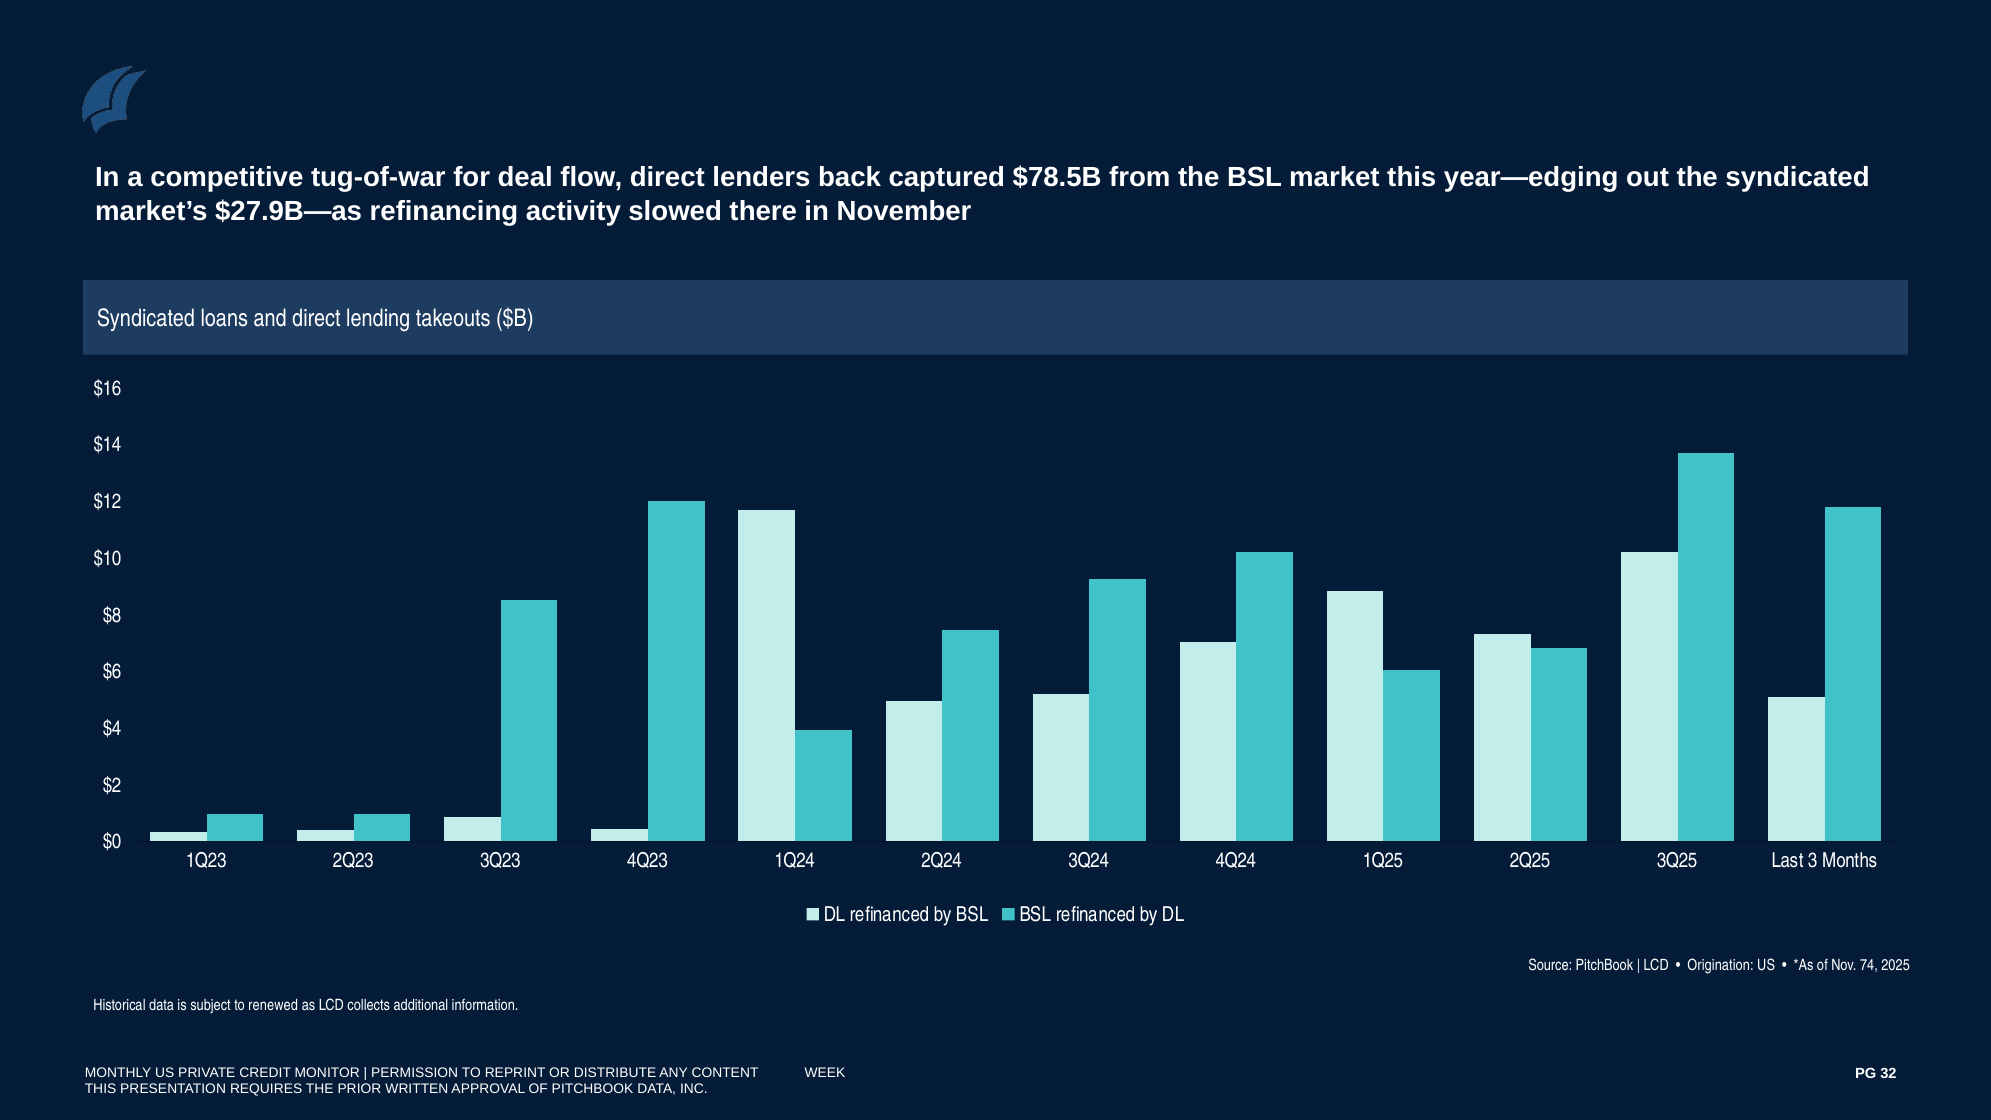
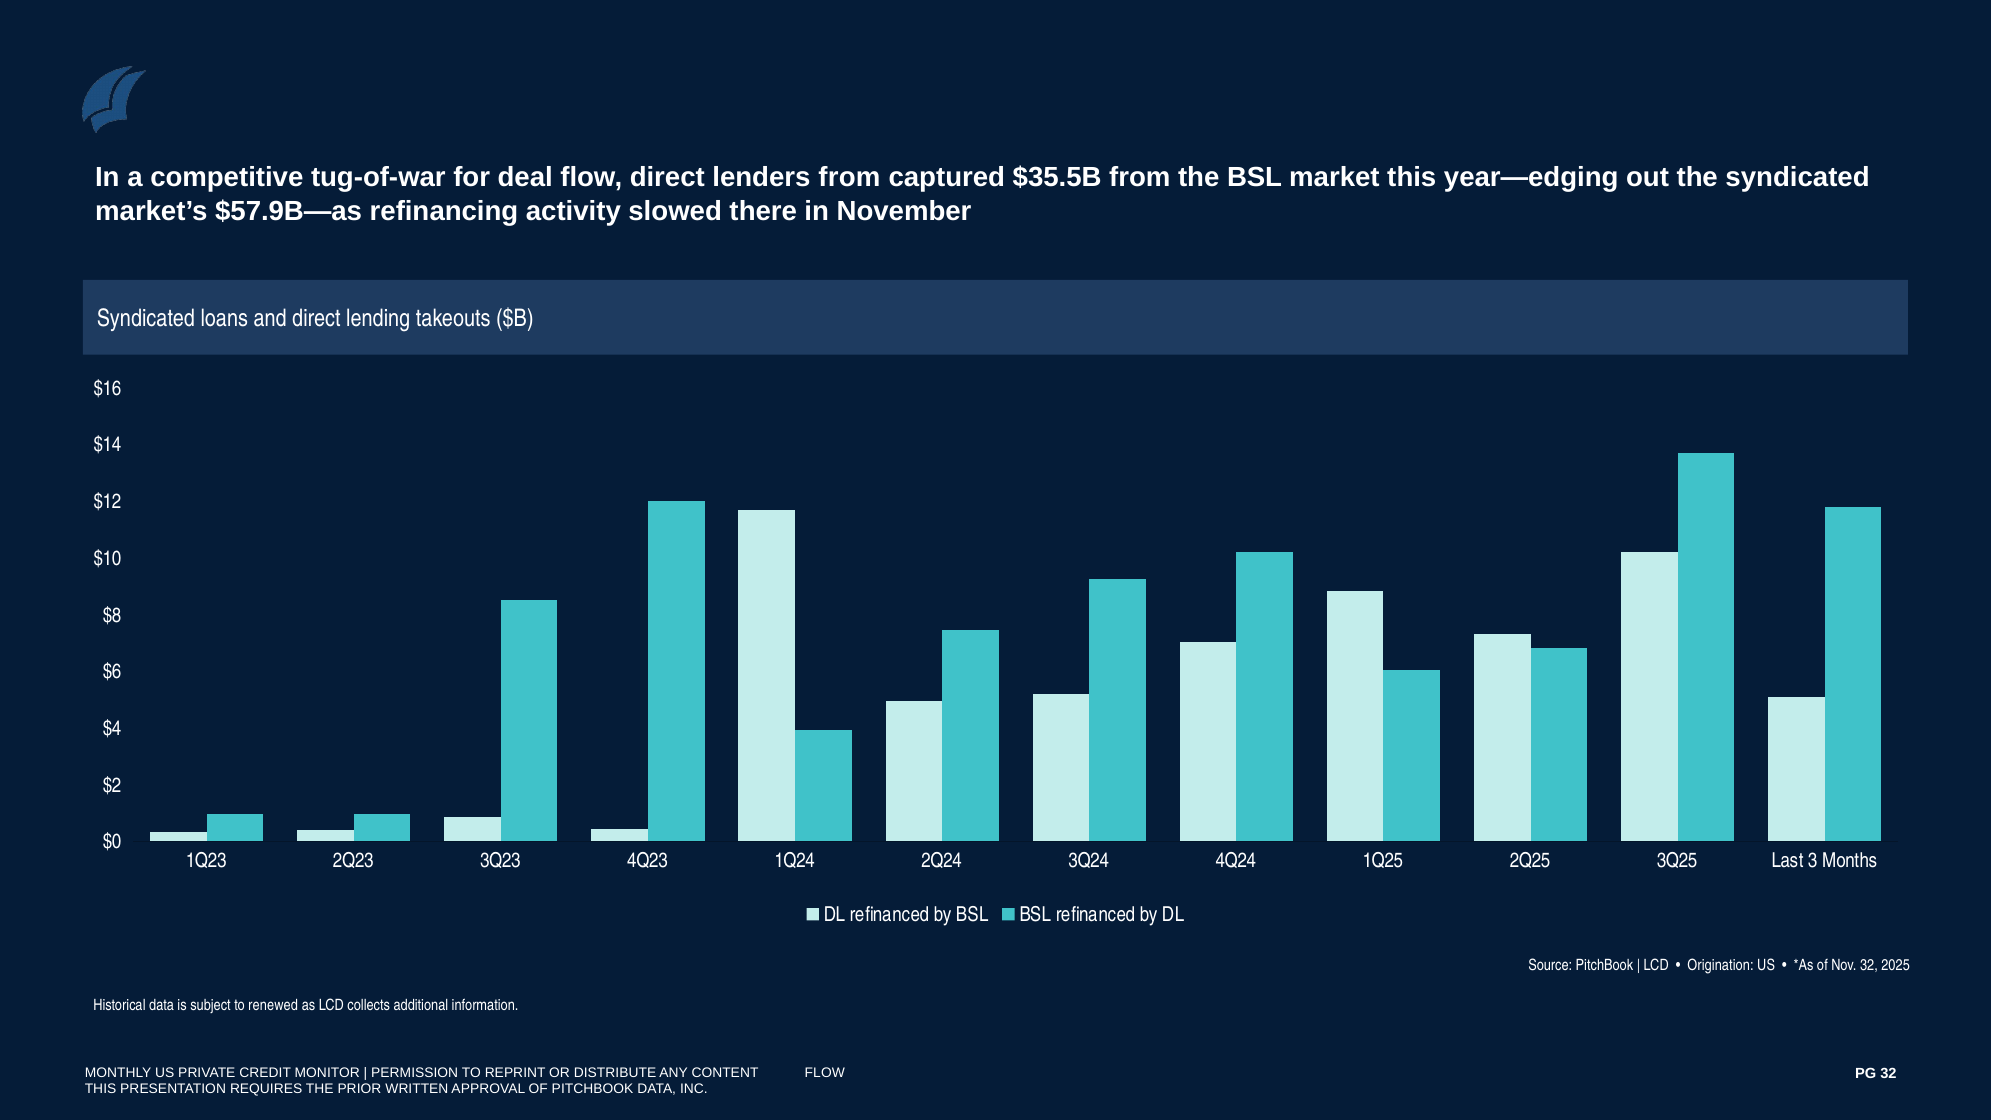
lenders back: back -> from (849, 178)
$78.5B: $78.5B -> $35.5B (1057, 178)
$27.9B—as: $27.9B—as -> $57.9B—as (289, 211)
Nov 74: 74 -> 32 (1869, 966)
WEEK: WEEK -> FLOW (825, 1073)
